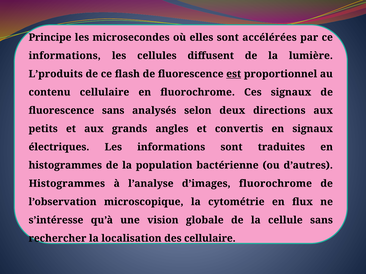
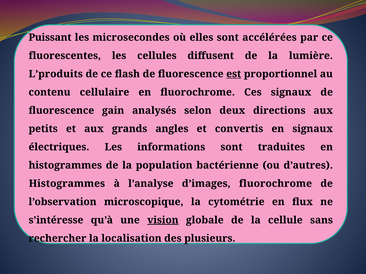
Principe: Principe -> Puissant (50, 37)
informations: informations -> fluorescentes (65, 56)
fluorescence sans: sans -> gain (113, 111)
vision underline: none -> present (163, 220)
des cellulaire: cellulaire -> plusieurs (210, 239)
